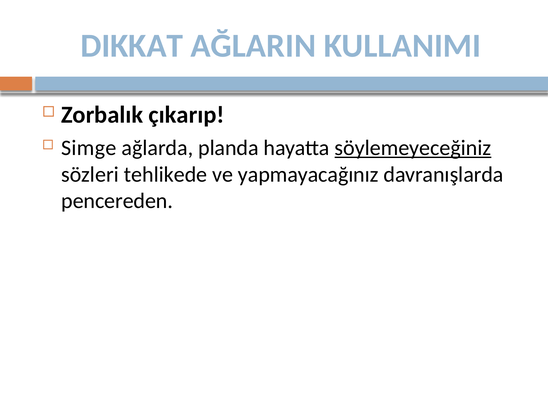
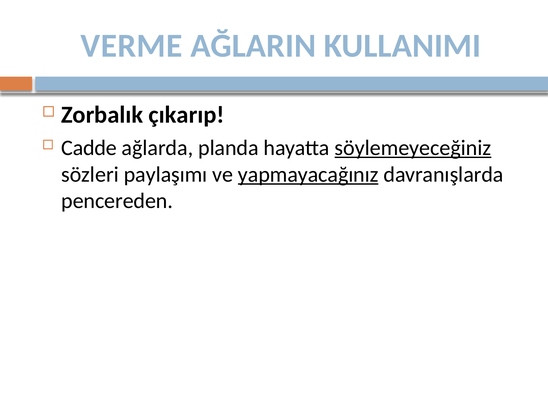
DIKKAT: DIKKAT -> VERME (132, 46)
Simge: Simge -> Cadde (89, 148)
tehlikede: tehlikede -> paylaşımı (166, 174)
yapmayacağınız underline: none -> present (308, 174)
